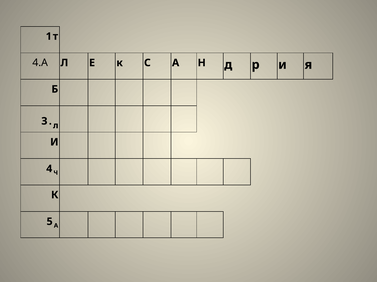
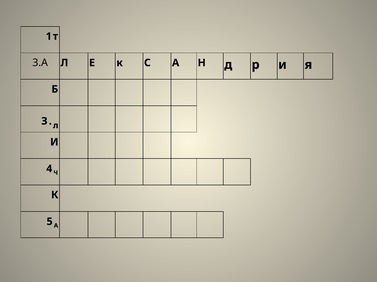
4.А: 4.А -> 3.А (40, 63)
